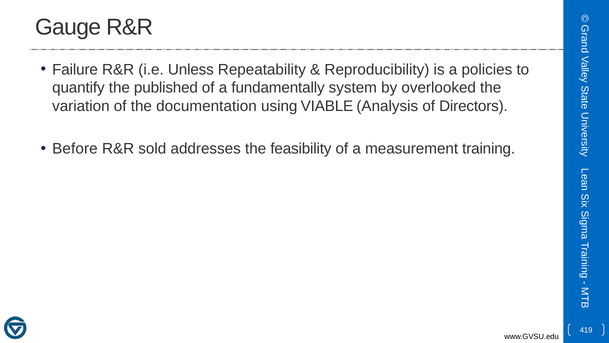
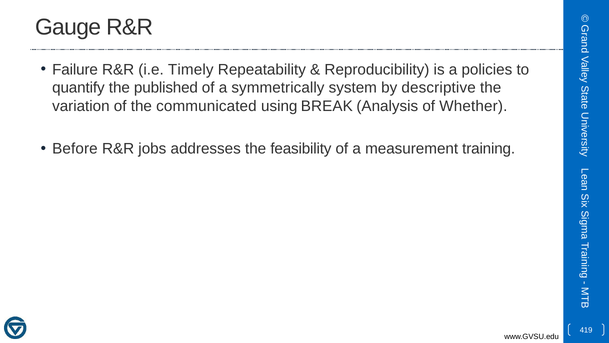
Unless: Unless -> Timely (191, 70)
fundamentally: fundamentally -> symmetrically (278, 88)
overlooked: overlooked -> descriptive (439, 88)
documentation: documentation -> communicated (206, 106)
VIABLE: VIABLE -> BREAK (327, 106)
Directors: Directors -> Whether (473, 106)
sold: sold -> jobs (152, 149)
